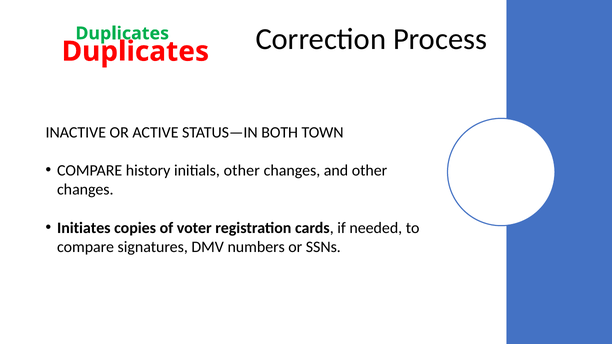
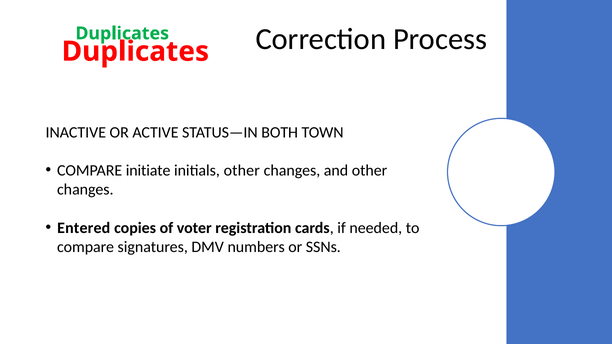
history: history -> initiate (148, 171)
Initiates: Initiates -> Entered (84, 228)
